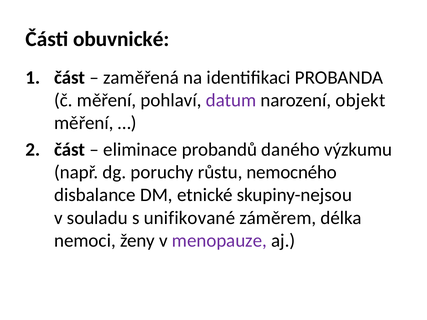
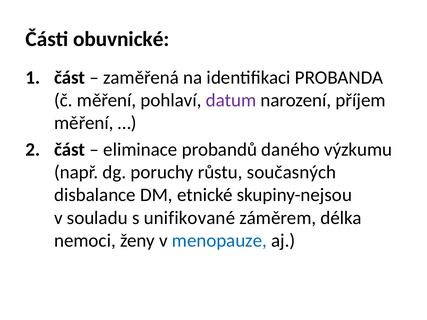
objekt: objekt -> příjem (361, 100)
nemocného: nemocného -> současných (292, 172)
menopauze colour: purple -> blue (219, 241)
